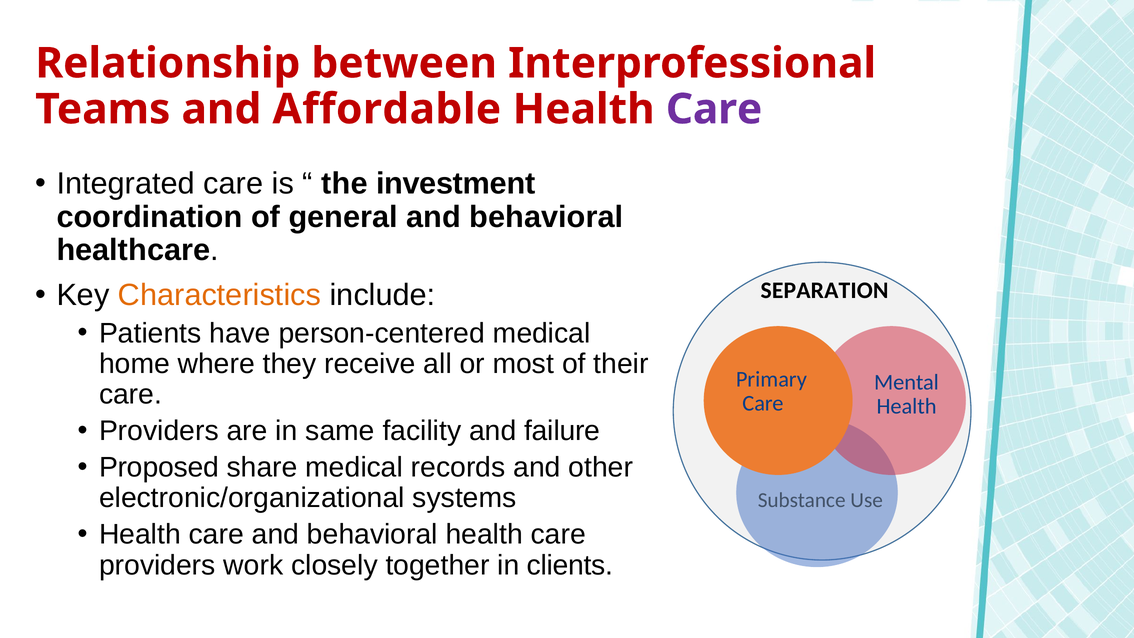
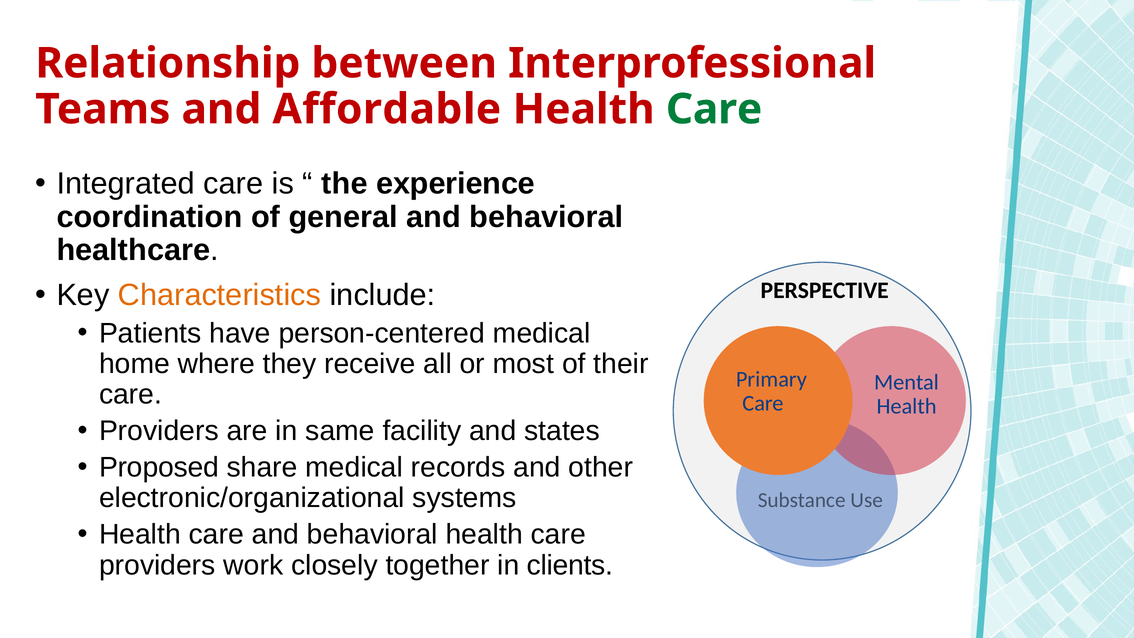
Care colour: purple -> green (714, 109)
investment: investment -> experience (456, 184)
SEPARATION: SEPARATION -> PERSPECTIVE (825, 290)
failure: failure -> states (562, 431)
